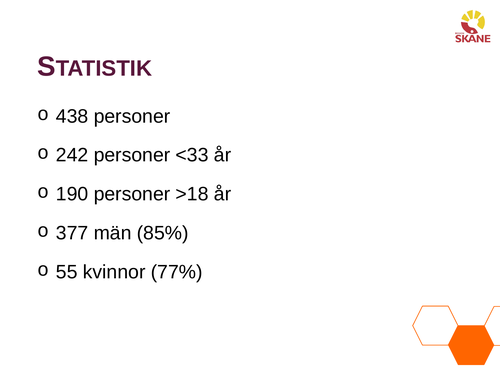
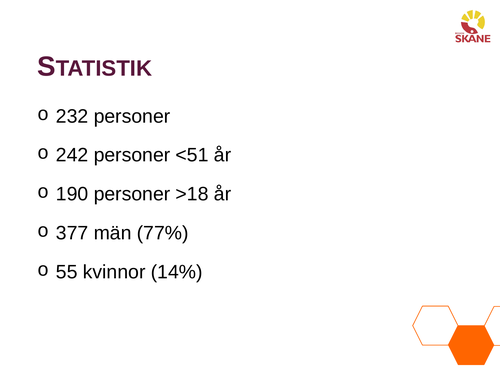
438: 438 -> 232 (72, 116)
<33: <33 -> <51 (192, 155)
85%: 85% -> 77% (163, 233)
77%: 77% -> 14% (177, 272)
